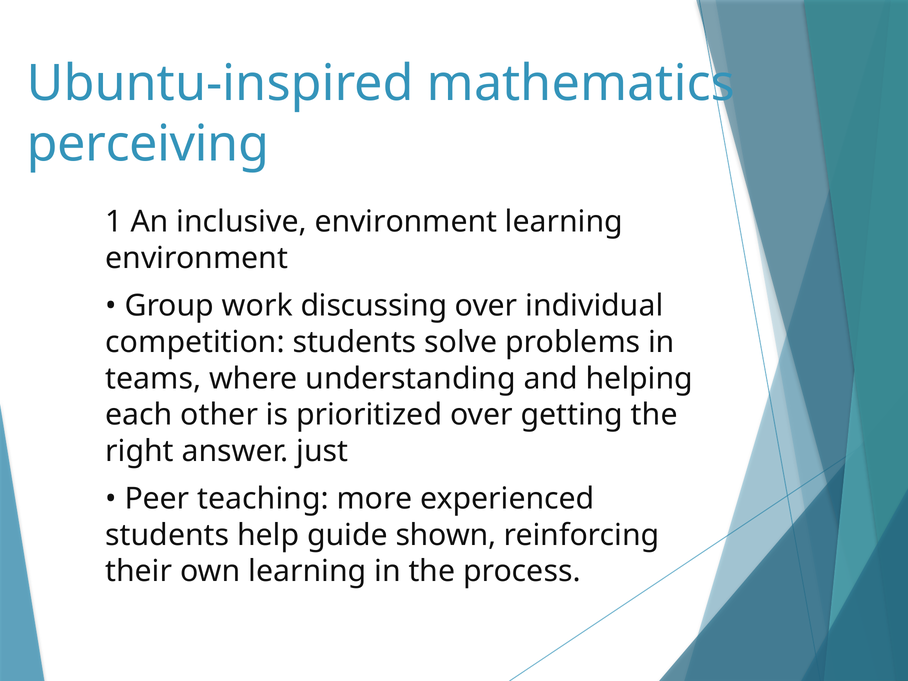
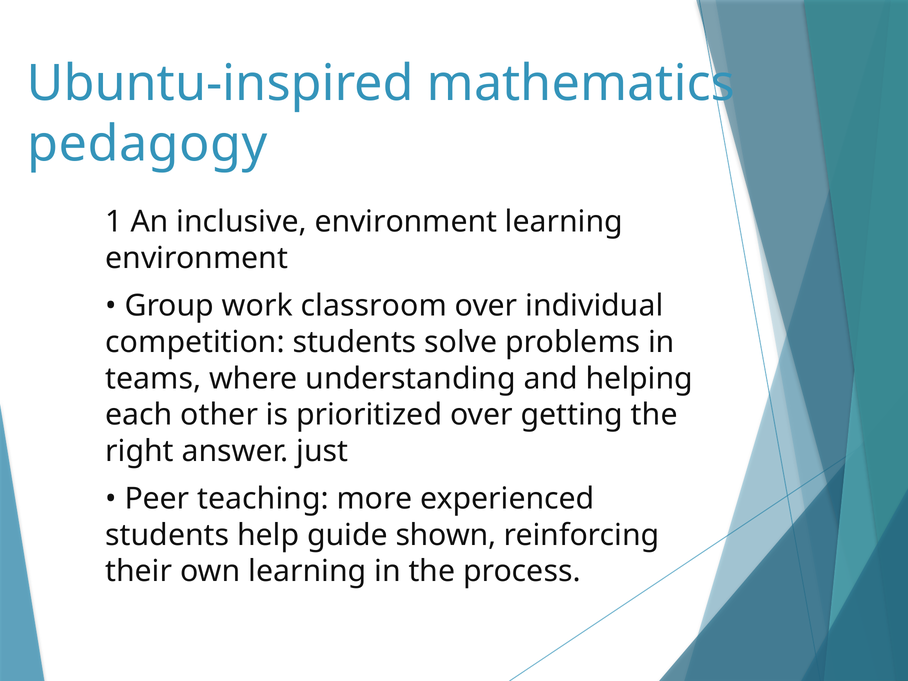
perceiving: perceiving -> pedagogy (147, 144)
discussing: discussing -> classroom (374, 306)
